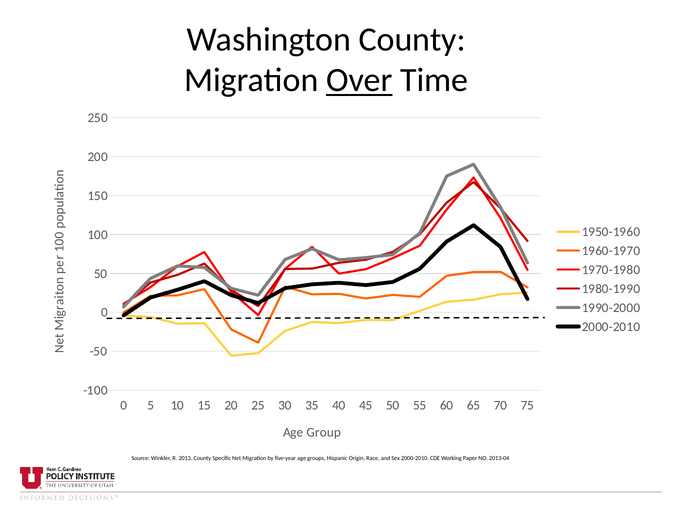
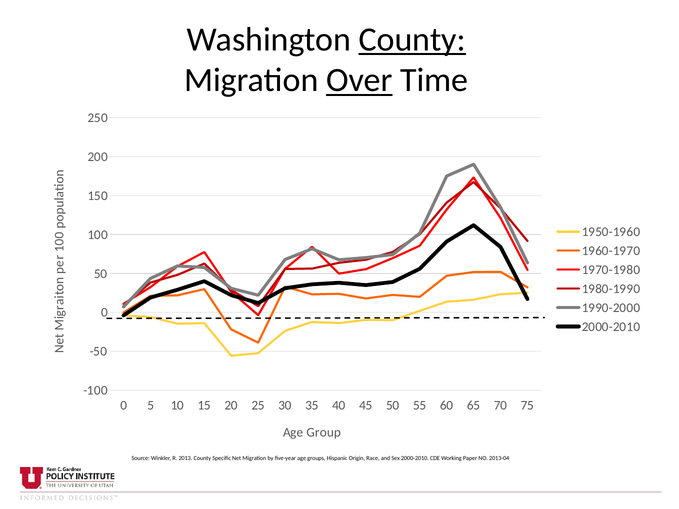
County underline: none -> present (412, 40)
